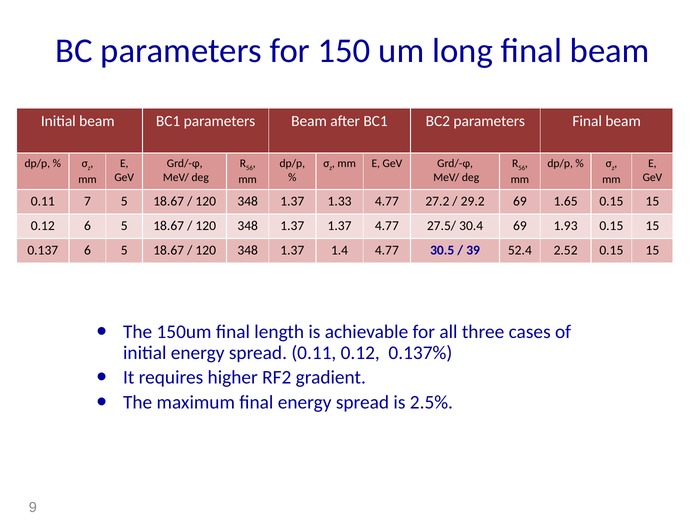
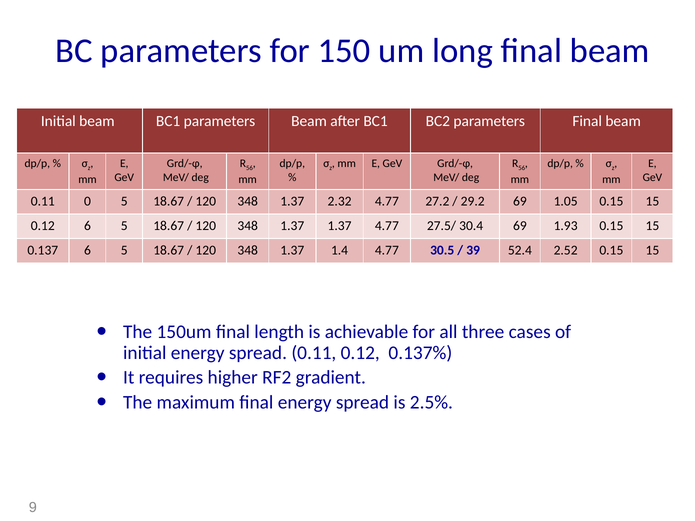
7: 7 -> 0 (87, 202)
1.33: 1.33 -> 2.32 (340, 202)
1.65: 1.65 -> 1.05 (566, 202)
